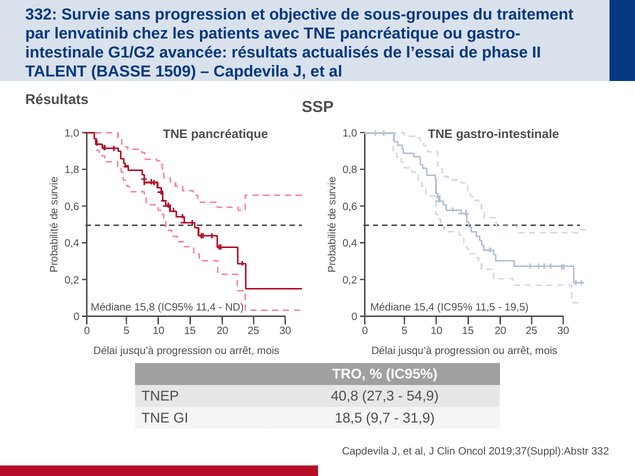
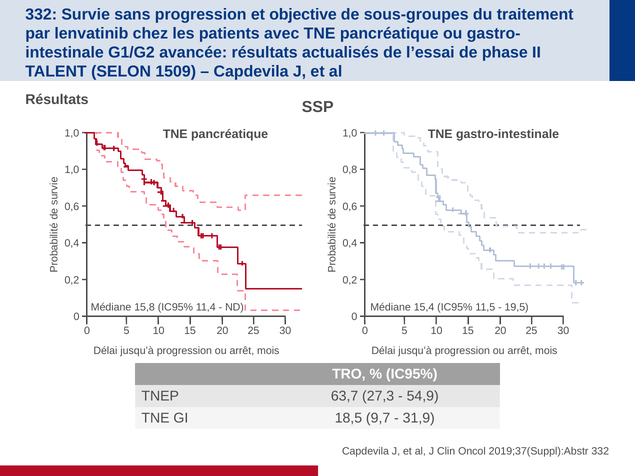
BASSE: BASSE -> SELON (121, 72)
1,8: 1,8 -> 1,0 (72, 170)
40,8: 40,8 -> 63,7 (345, 396)
